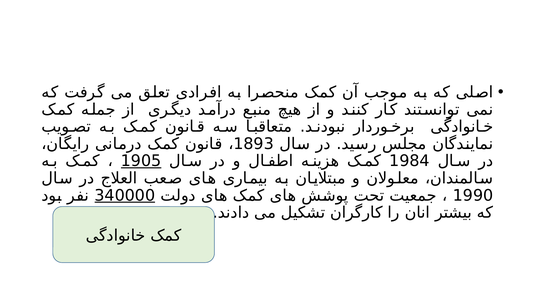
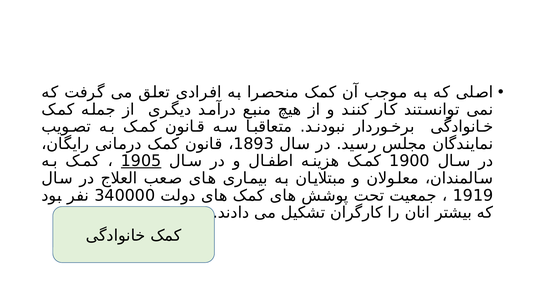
1984: 1984 -> 1900 (410, 161)
340000 underline: present -> none (125, 195)
1990: 1990 -> 1919 (473, 195)
